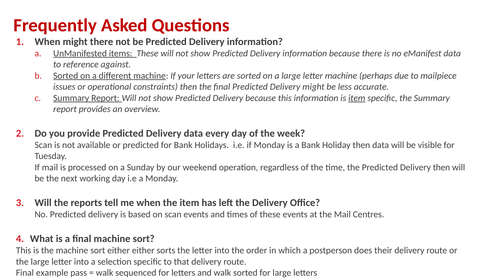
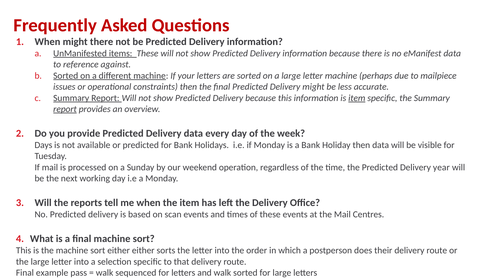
report underline: none -> present (65, 109)
Scan: Scan -> Days (43, 145)
Delivery then: then -> year (441, 168)
